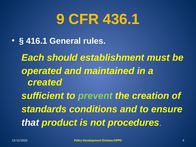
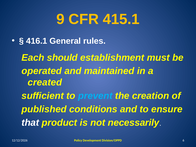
436.1: 436.1 -> 415.1 (121, 19)
prevent colour: light green -> light blue (95, 96)
standards: standards -> published (44, 109)
procedures: procedures -> necessarily (134, 123)
